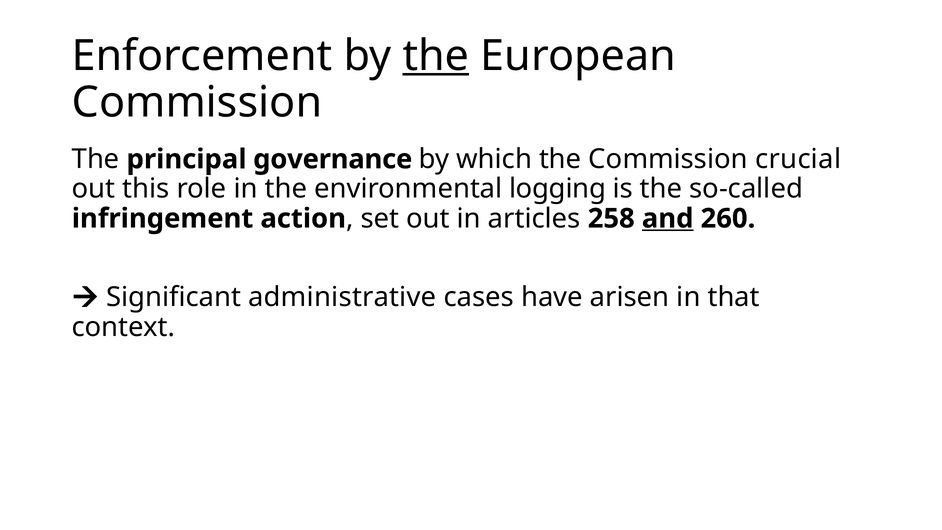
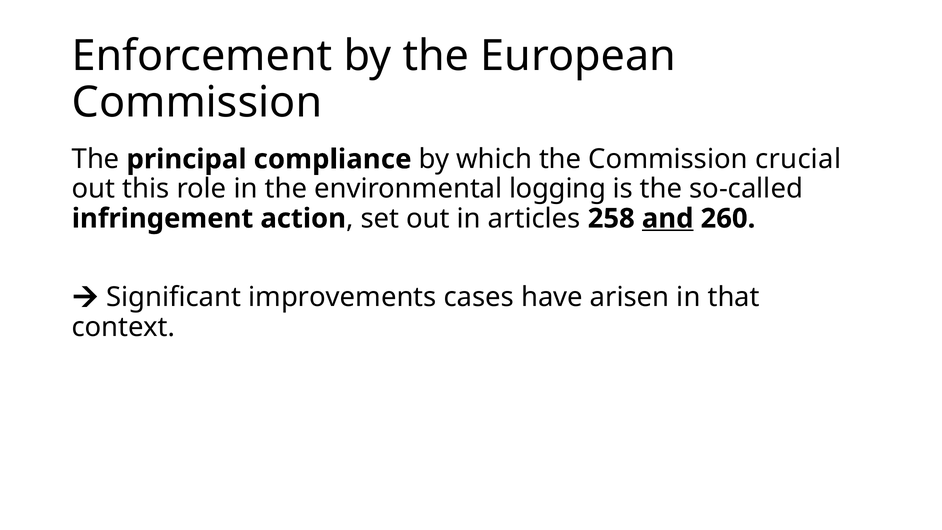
the underline: present -> none (436, 56)
governance: governance -> compliance (333, 159)
administrative: administrative -> improvements (342, 297)
